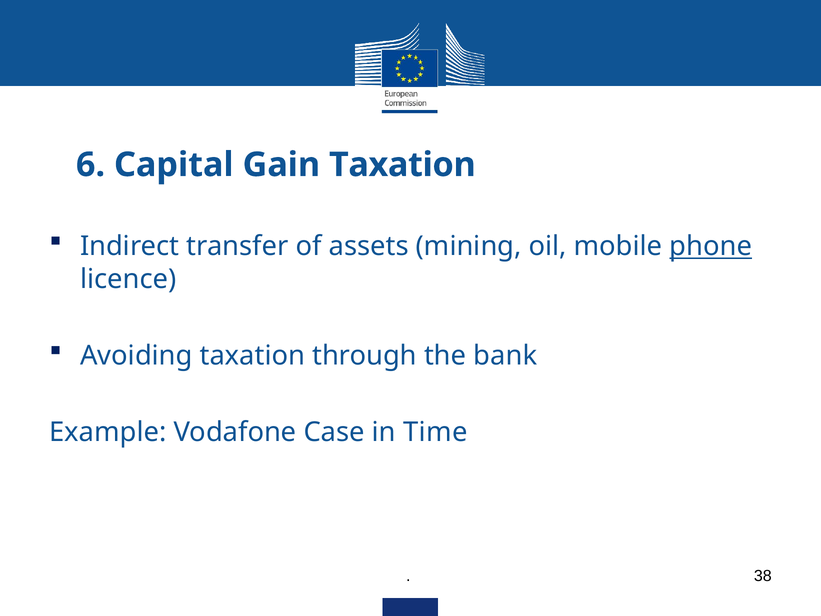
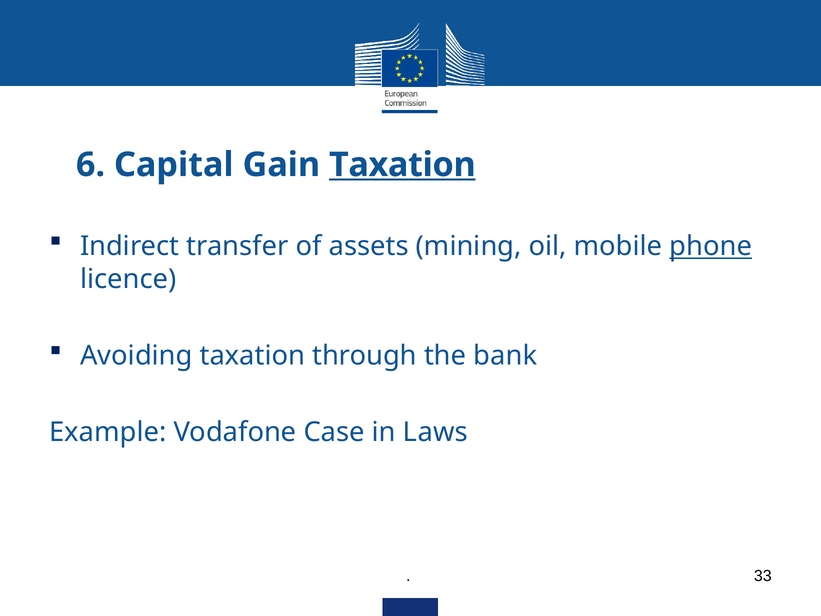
Taxation underline: none -> present (402, 165)
Time: Time -> Laws (436, 432)
38: 38 -> 33 (763, 576)
